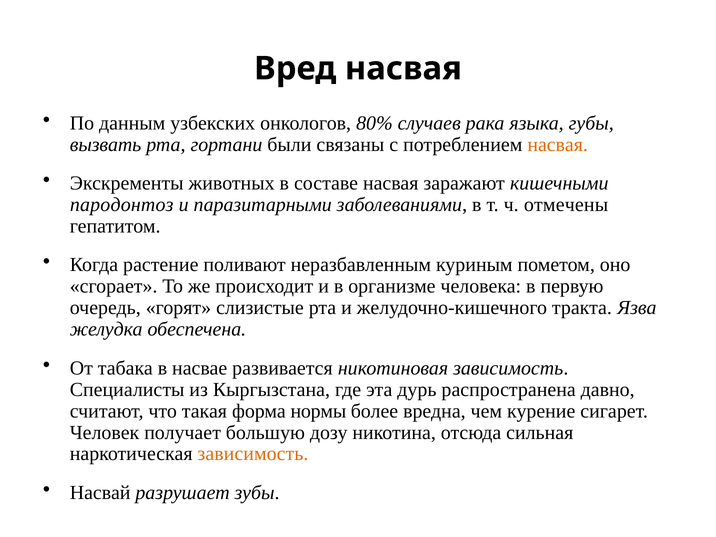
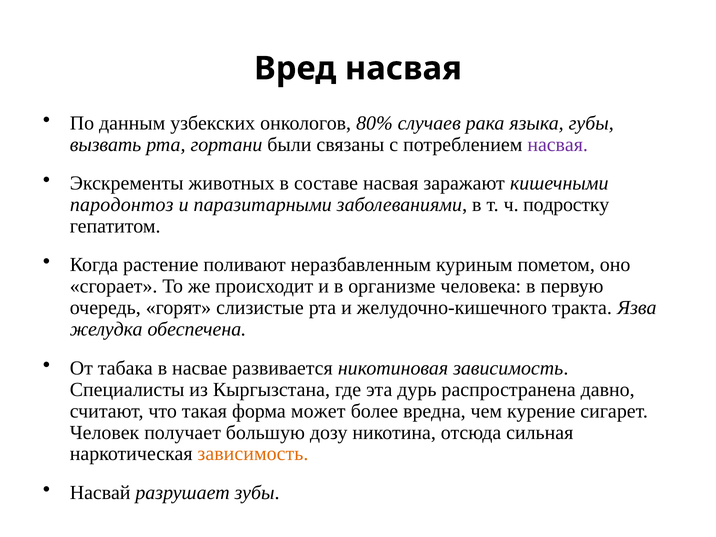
насвая colour: orange -> purple (558, 145)
отмечены: отмечены -> подростку (566, 205)
нормы: нормы -> может (318, 411)
